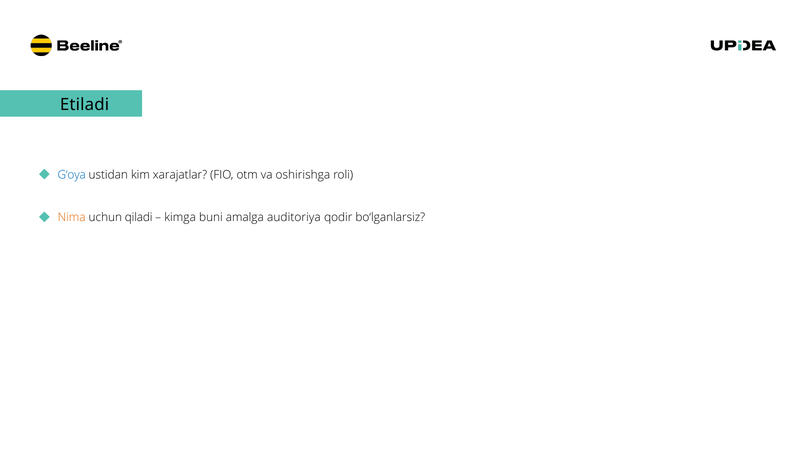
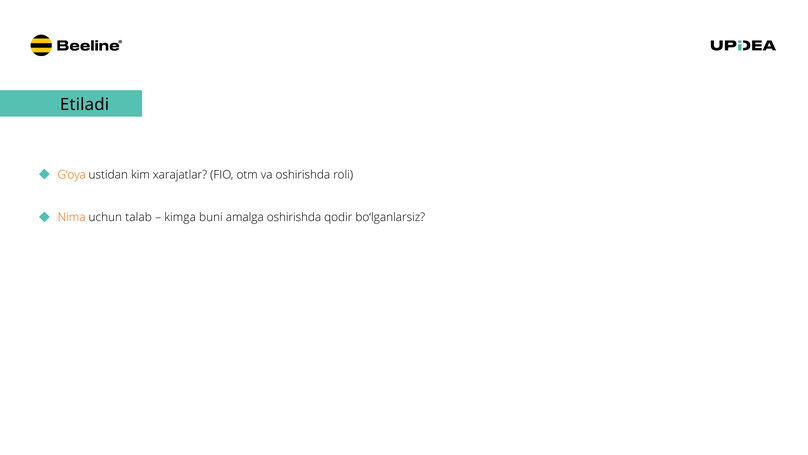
G‘oya colour: blue -> orange (72, 175)
va oshirishga: oshirishga -> oshirishda (303, 175)
qiladi: qiladi -> talab (139, 217)
amalga auditoriya: auditoriya -> oshirishda (294, 217)
